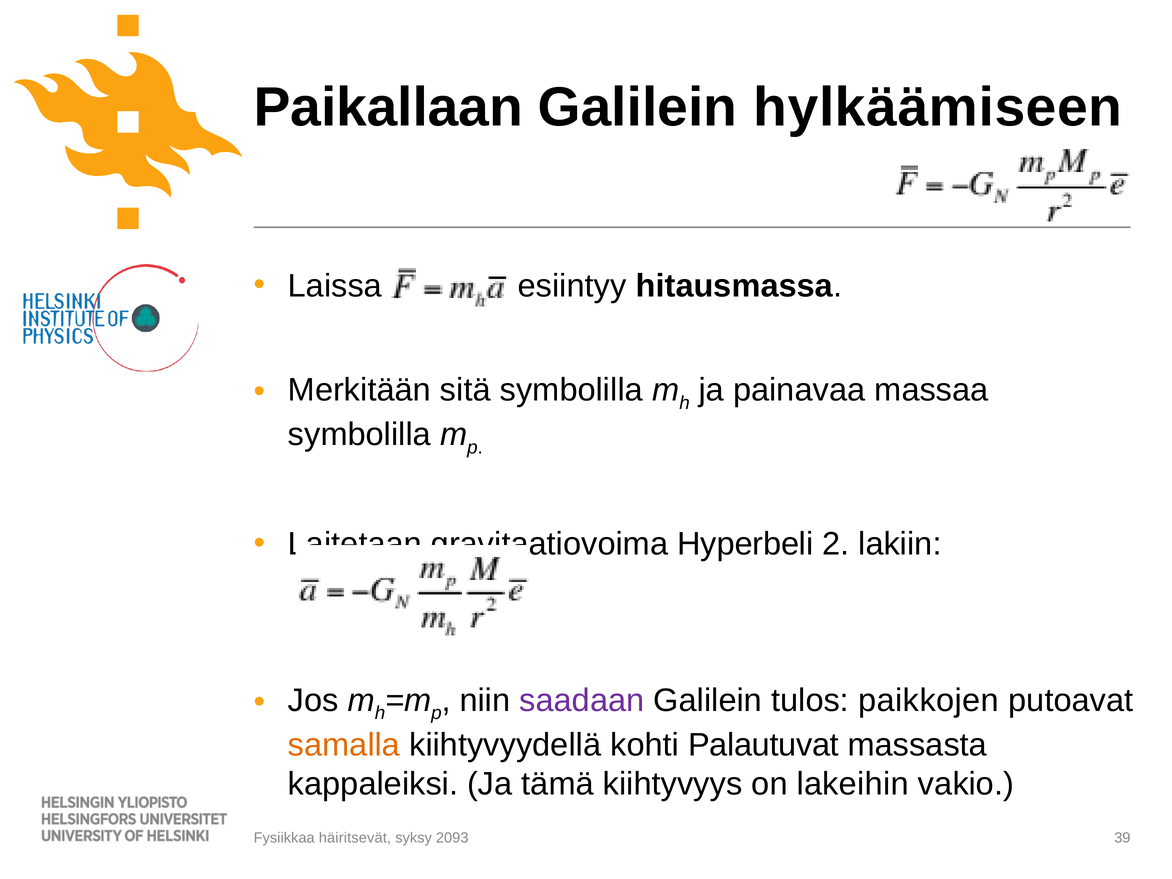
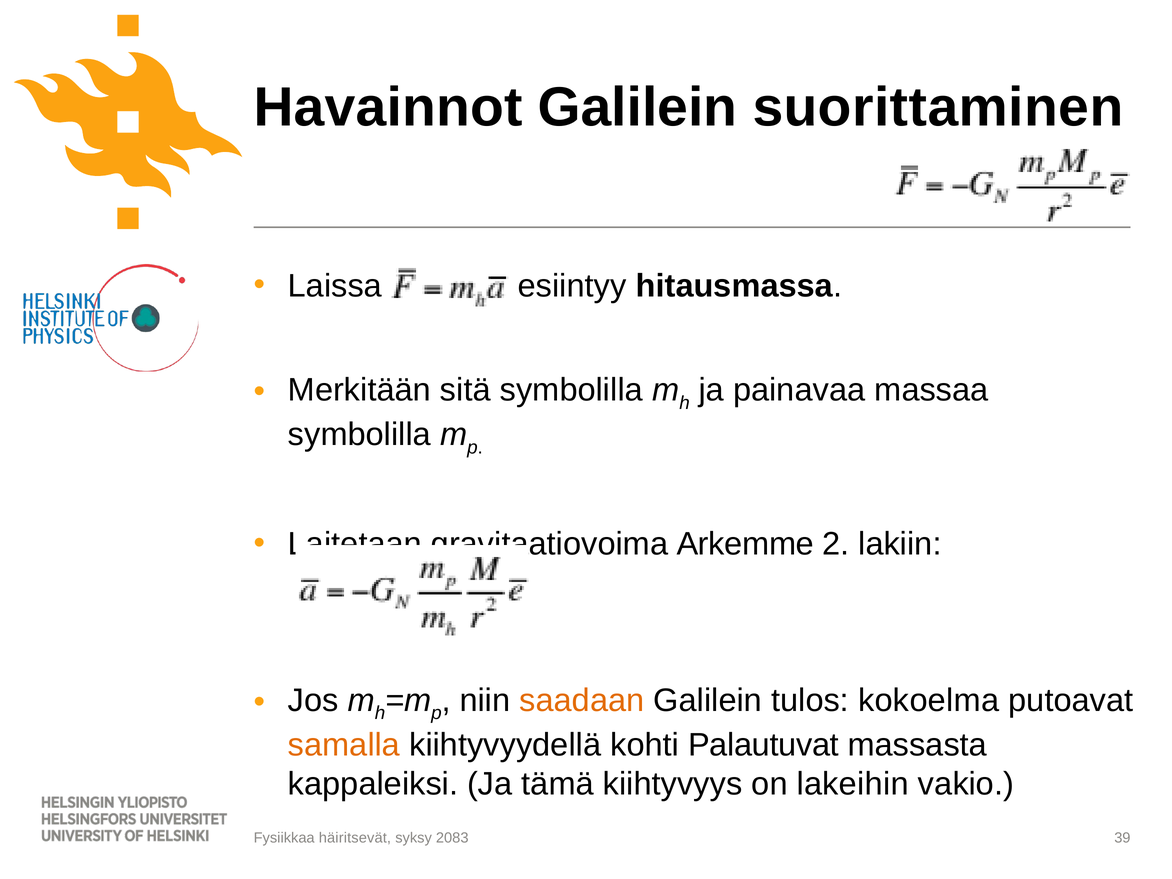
Paikallaan: Paikallaan -> Havainnot (388, 107)
hylkäämiseen: hylkäämiseen -> suorittaminen (938, 107)
Hyperbeli: Hyperbeli -> Arkemme (745, 544)
saadaan colour: purple -> orange (582, 700)
paikkojen: paikkojen -> kokoelma (929, 700)
2093: 2093 -> 2083 (452, 838)
